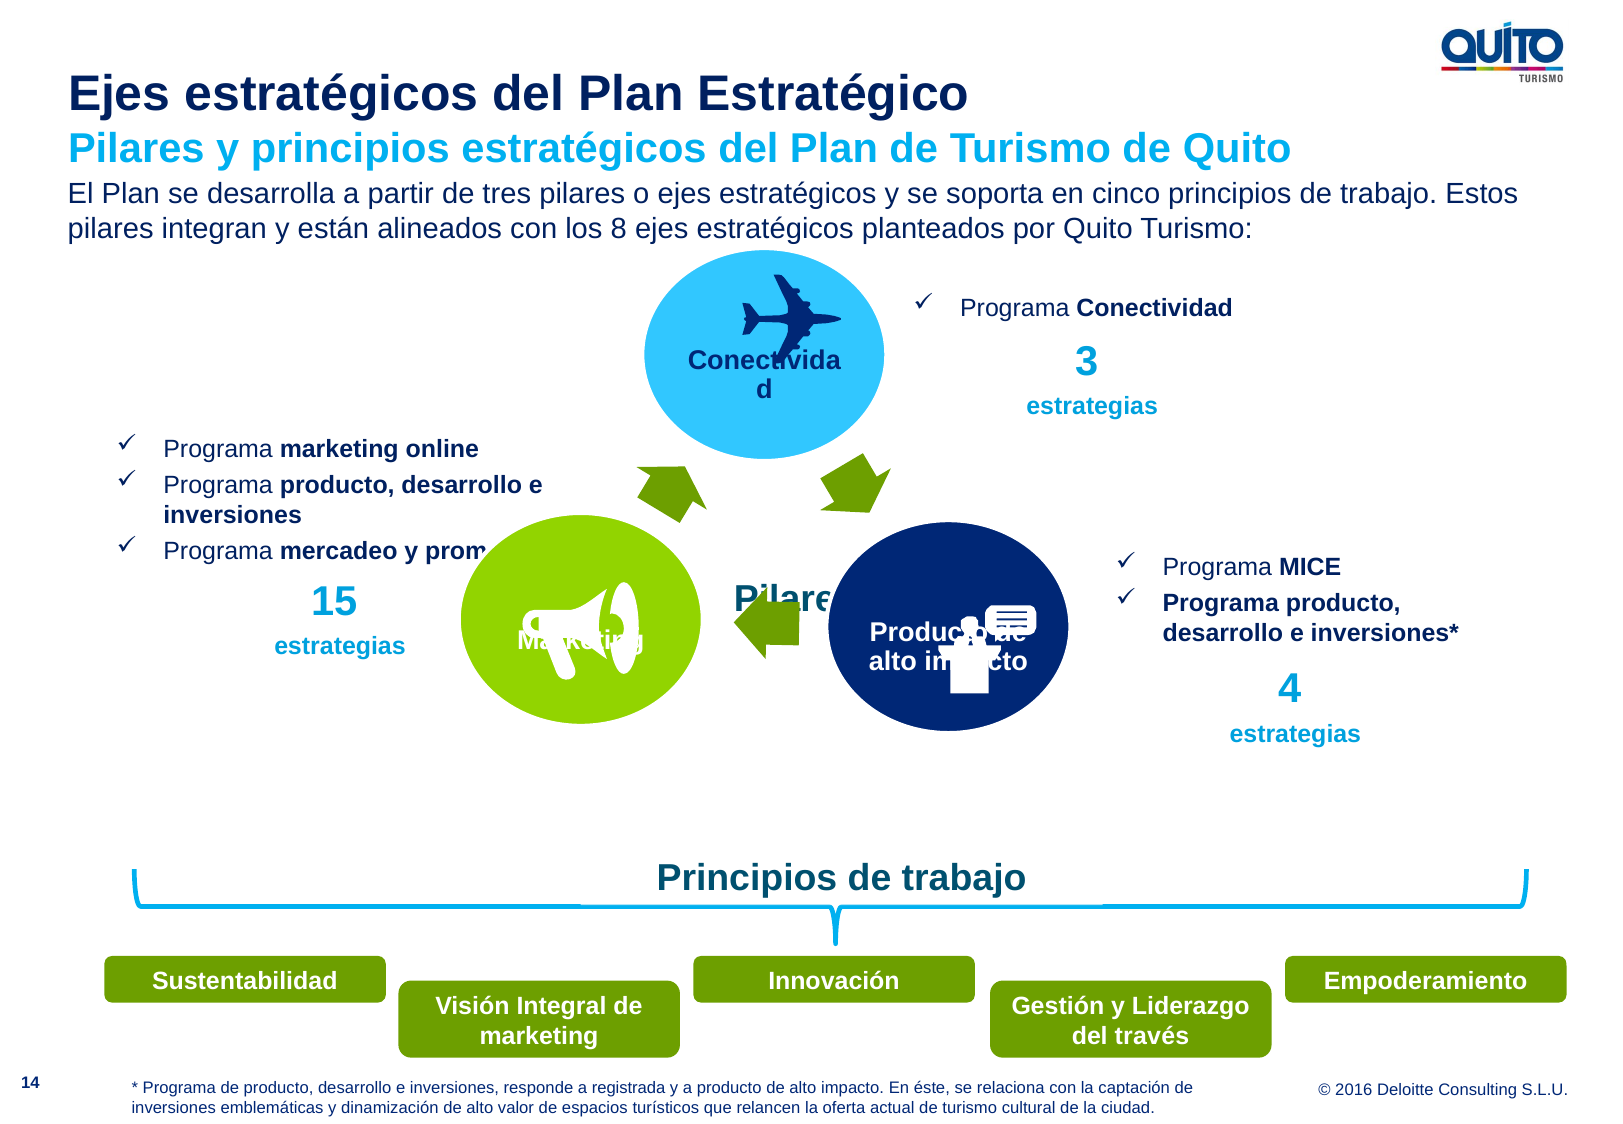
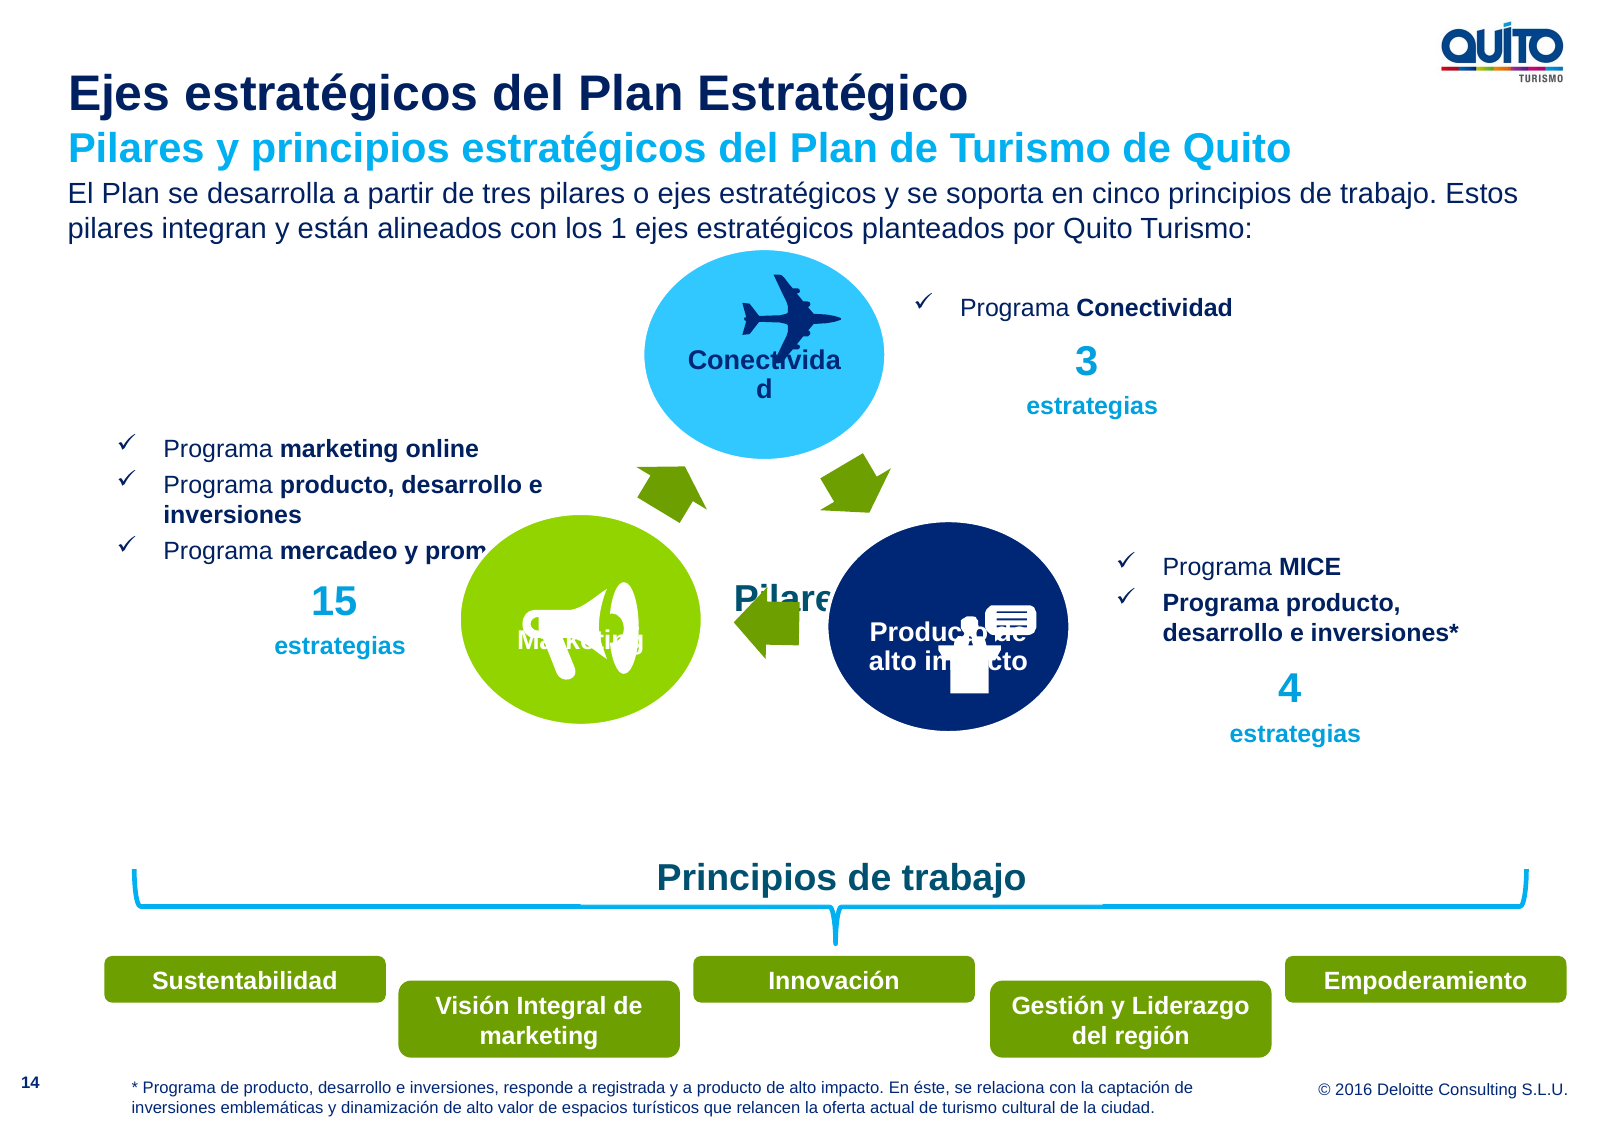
8: 8 -> 1 (619, 229)
través: través -> región (1152, 1035)
